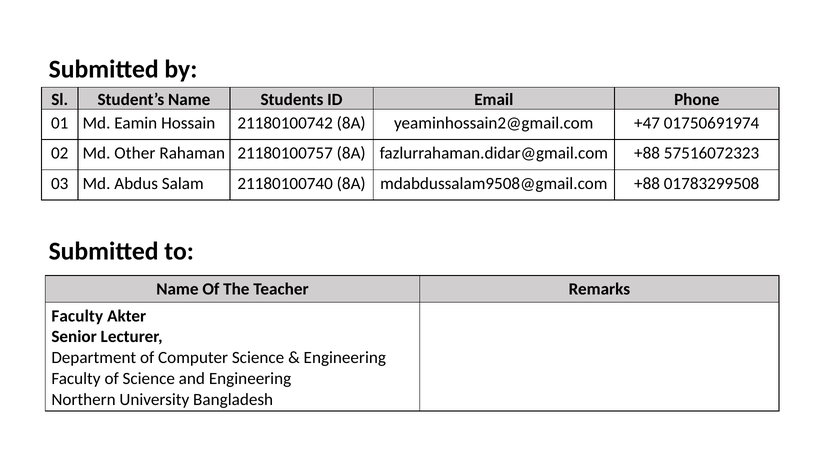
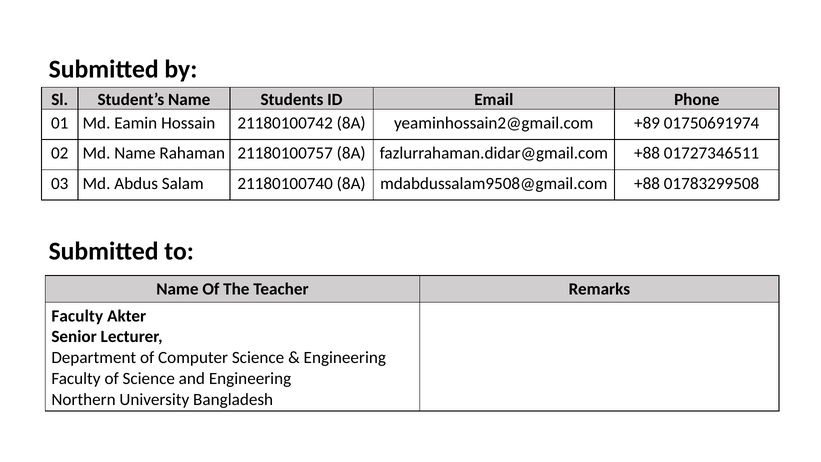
+47: +47 -> +89 (647, 123)
Md Other: Other -> Name (135, 153)
57516072323: 57516072323 -> 01727346511 (712, 153)
